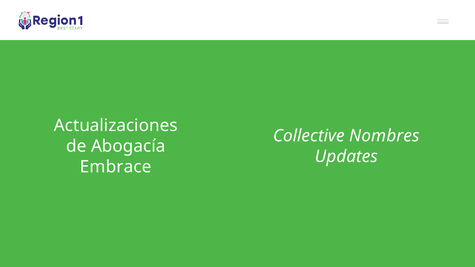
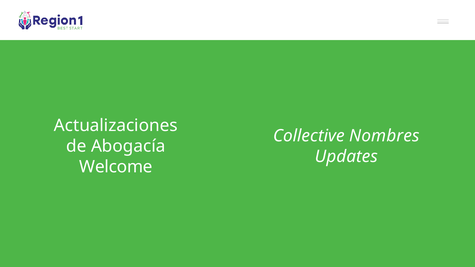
Embrace: Embrace -> Welcome (116, 167)
